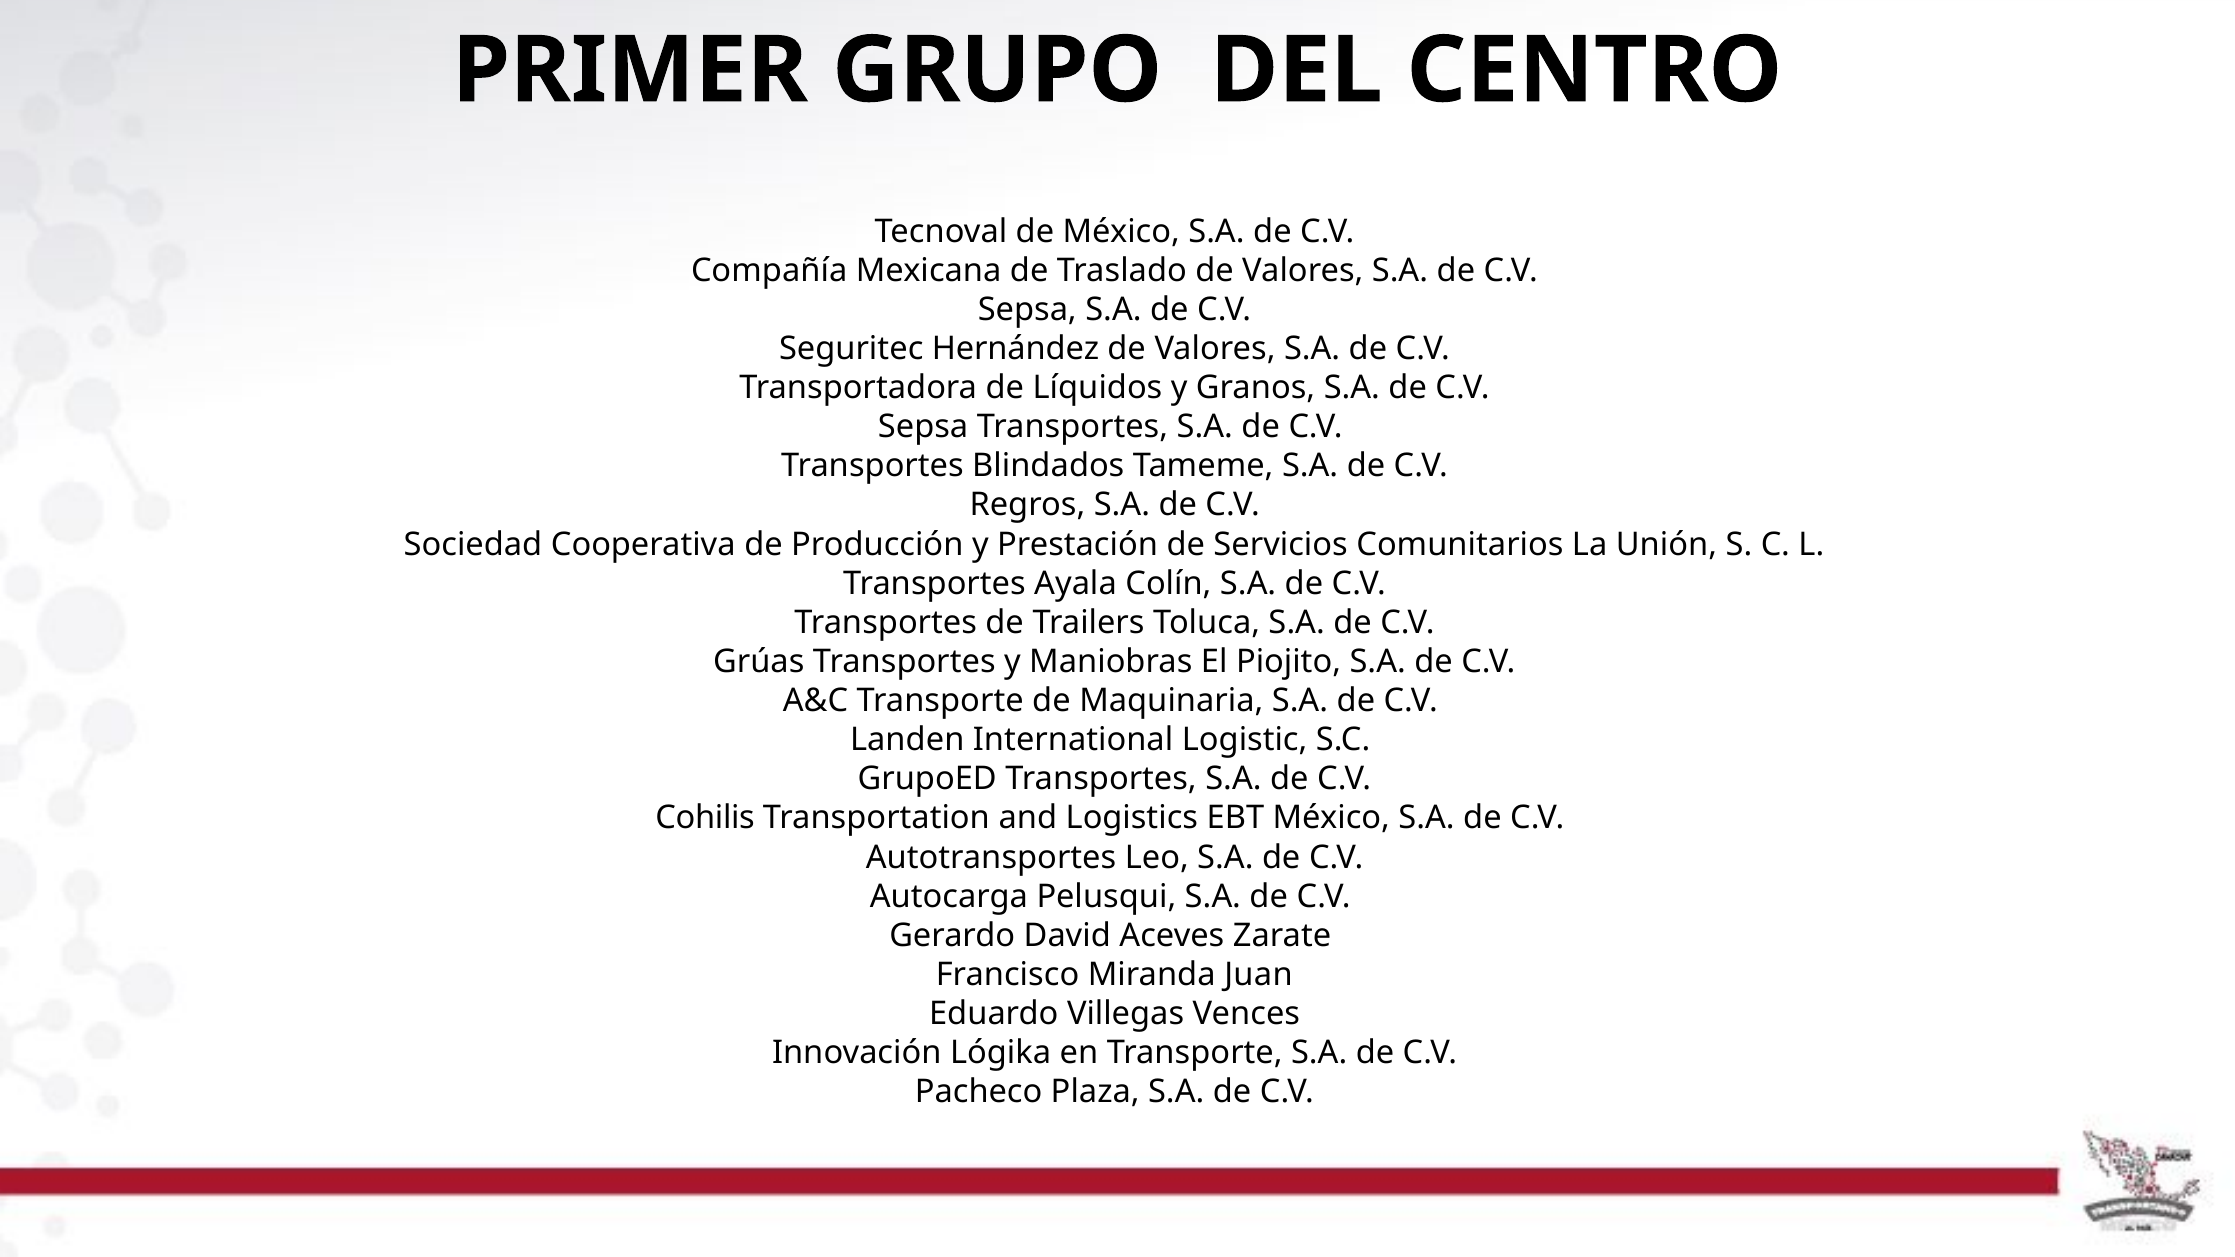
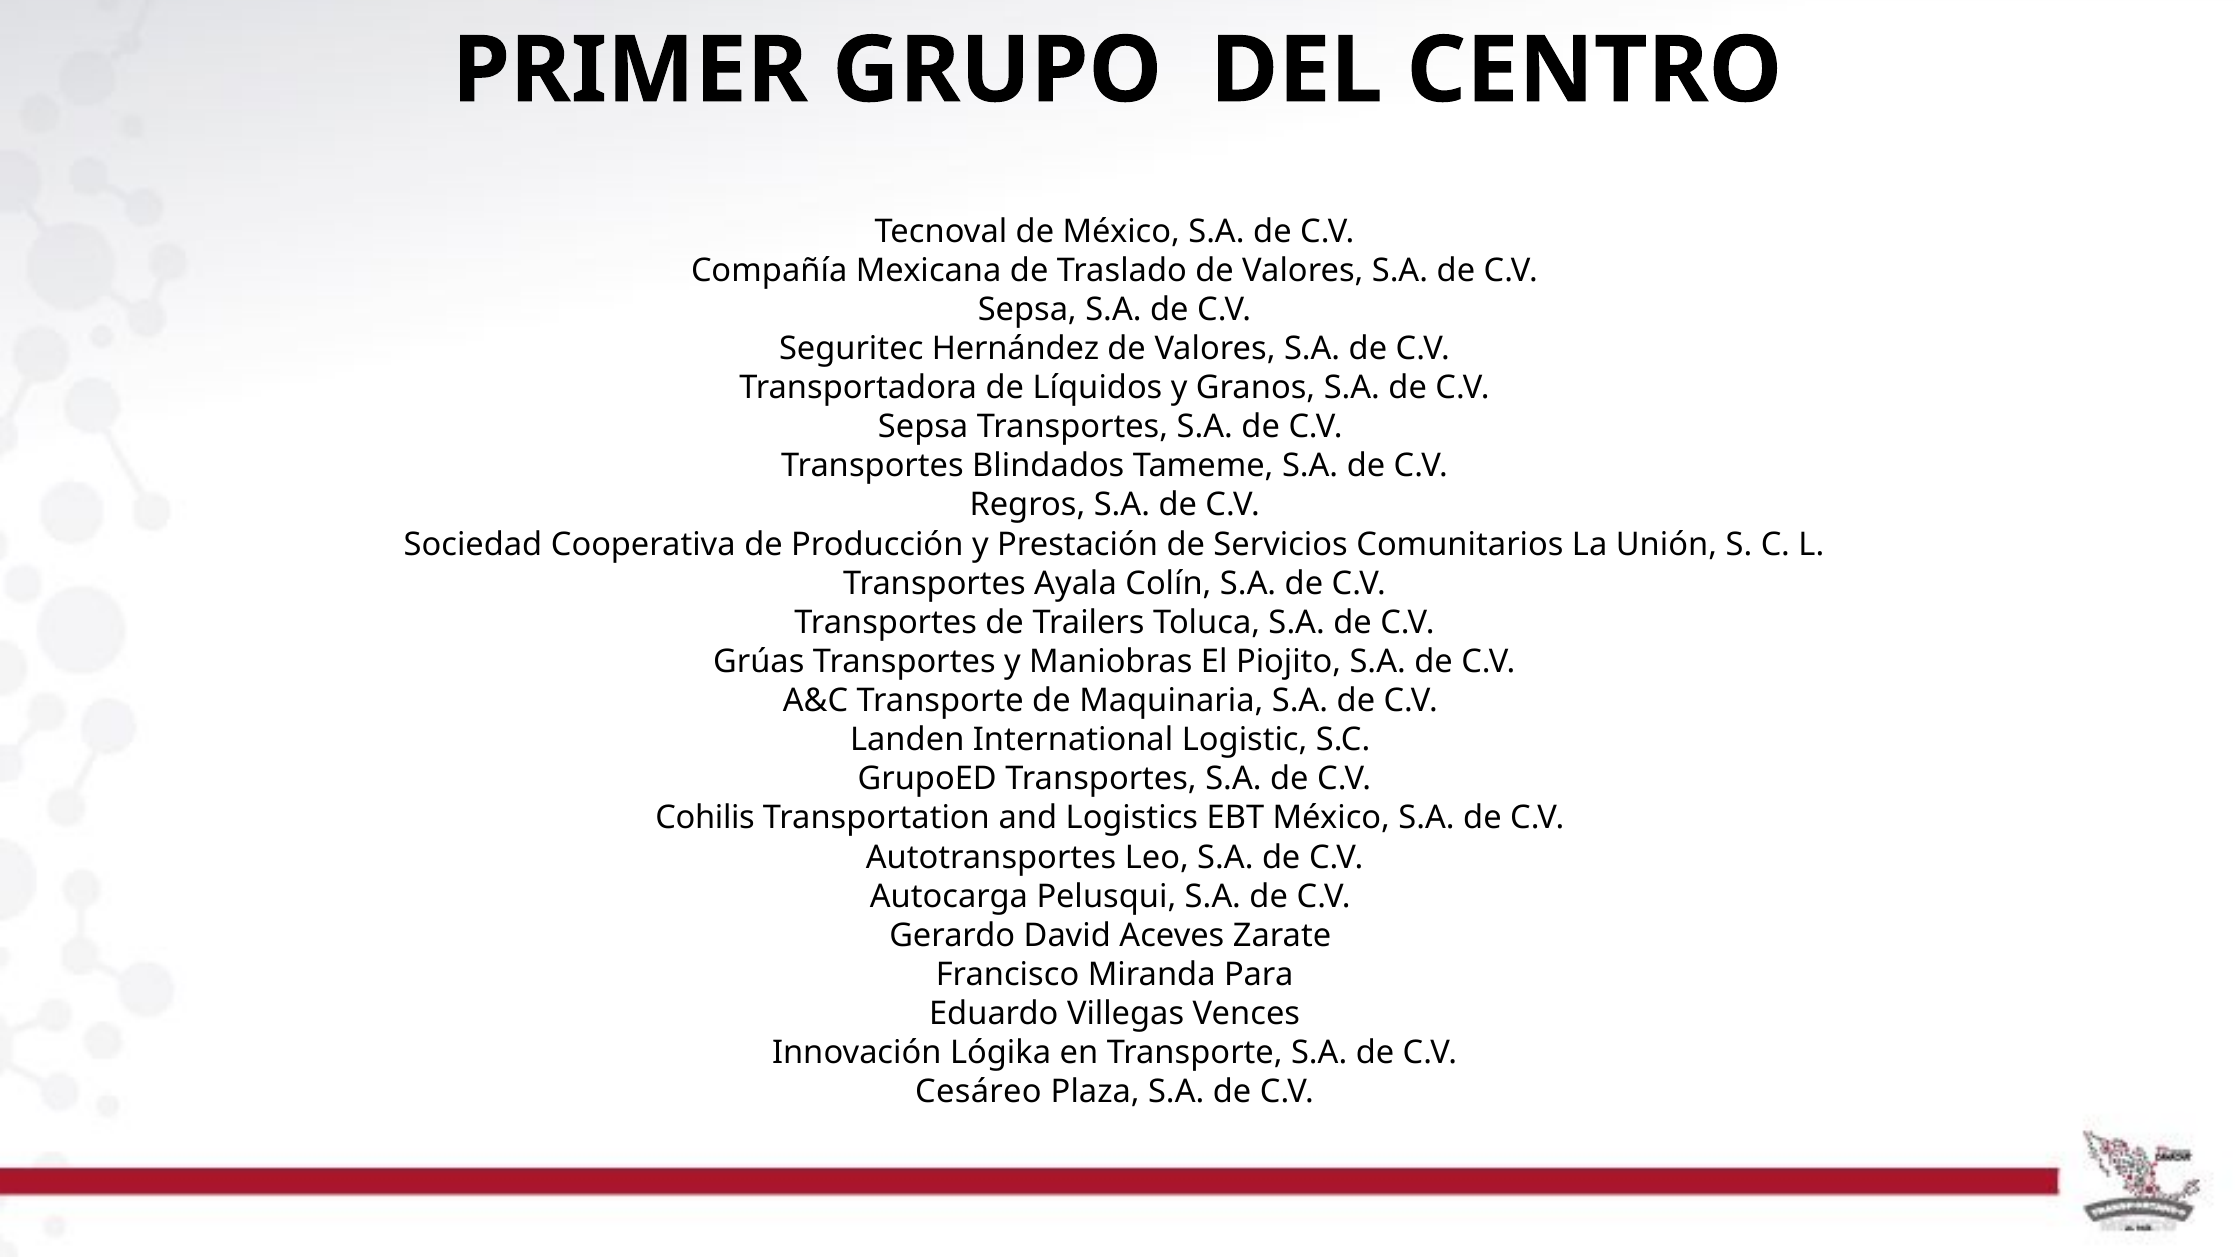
Juan: Juan -> Para (1259, 975)
Pacheco: Pacheco -> Cesáreo (978, 1092)
